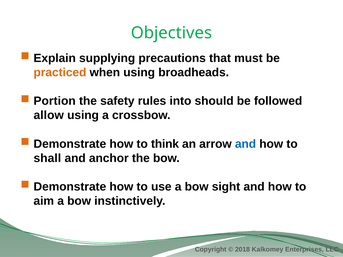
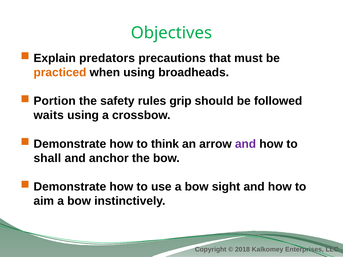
supplying: supplying -> predators (107, 58)
into: into -> grip (181, 101)
allow: allow -> waits (49, 115)
and colour: blue -> purple (246, 144)
